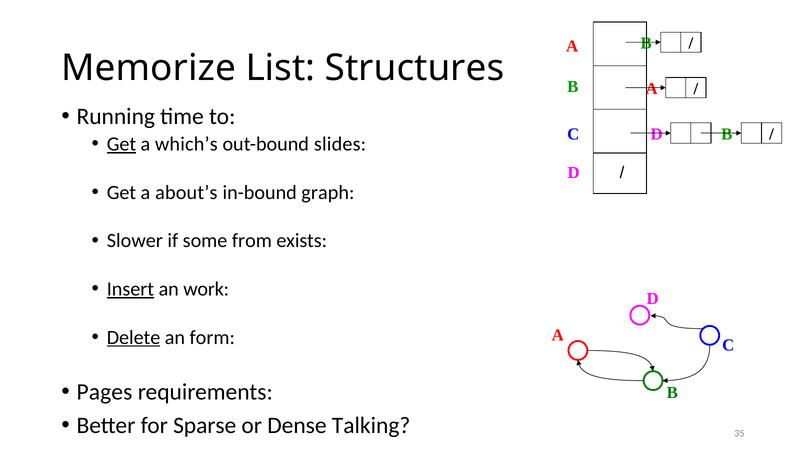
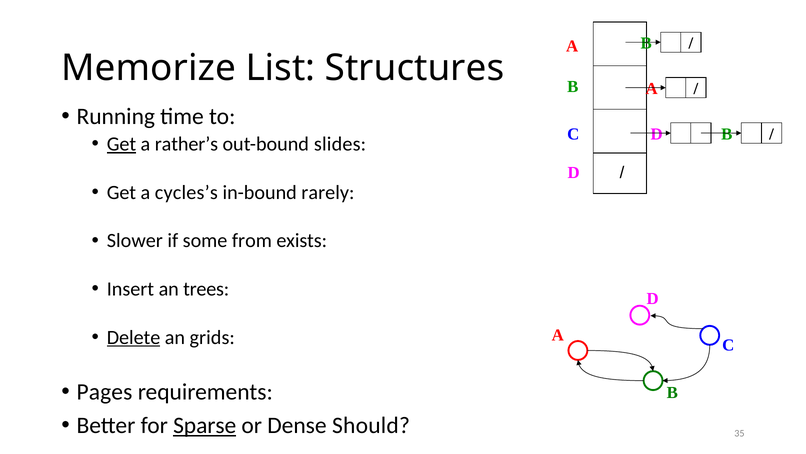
which’s: which’s -> rather’s (186, 144)
about’s: about’s -> cycles’s (186, 192)
graph: graph -> rarely (328, 192)
Insert underline: present -> none (130, 289)
work: work -> trees (206, 289)
form: form -> grids (212, 337)
Sparse underline: none -> present (205, 425)
Talking: Talking -> Should (371, 425)
